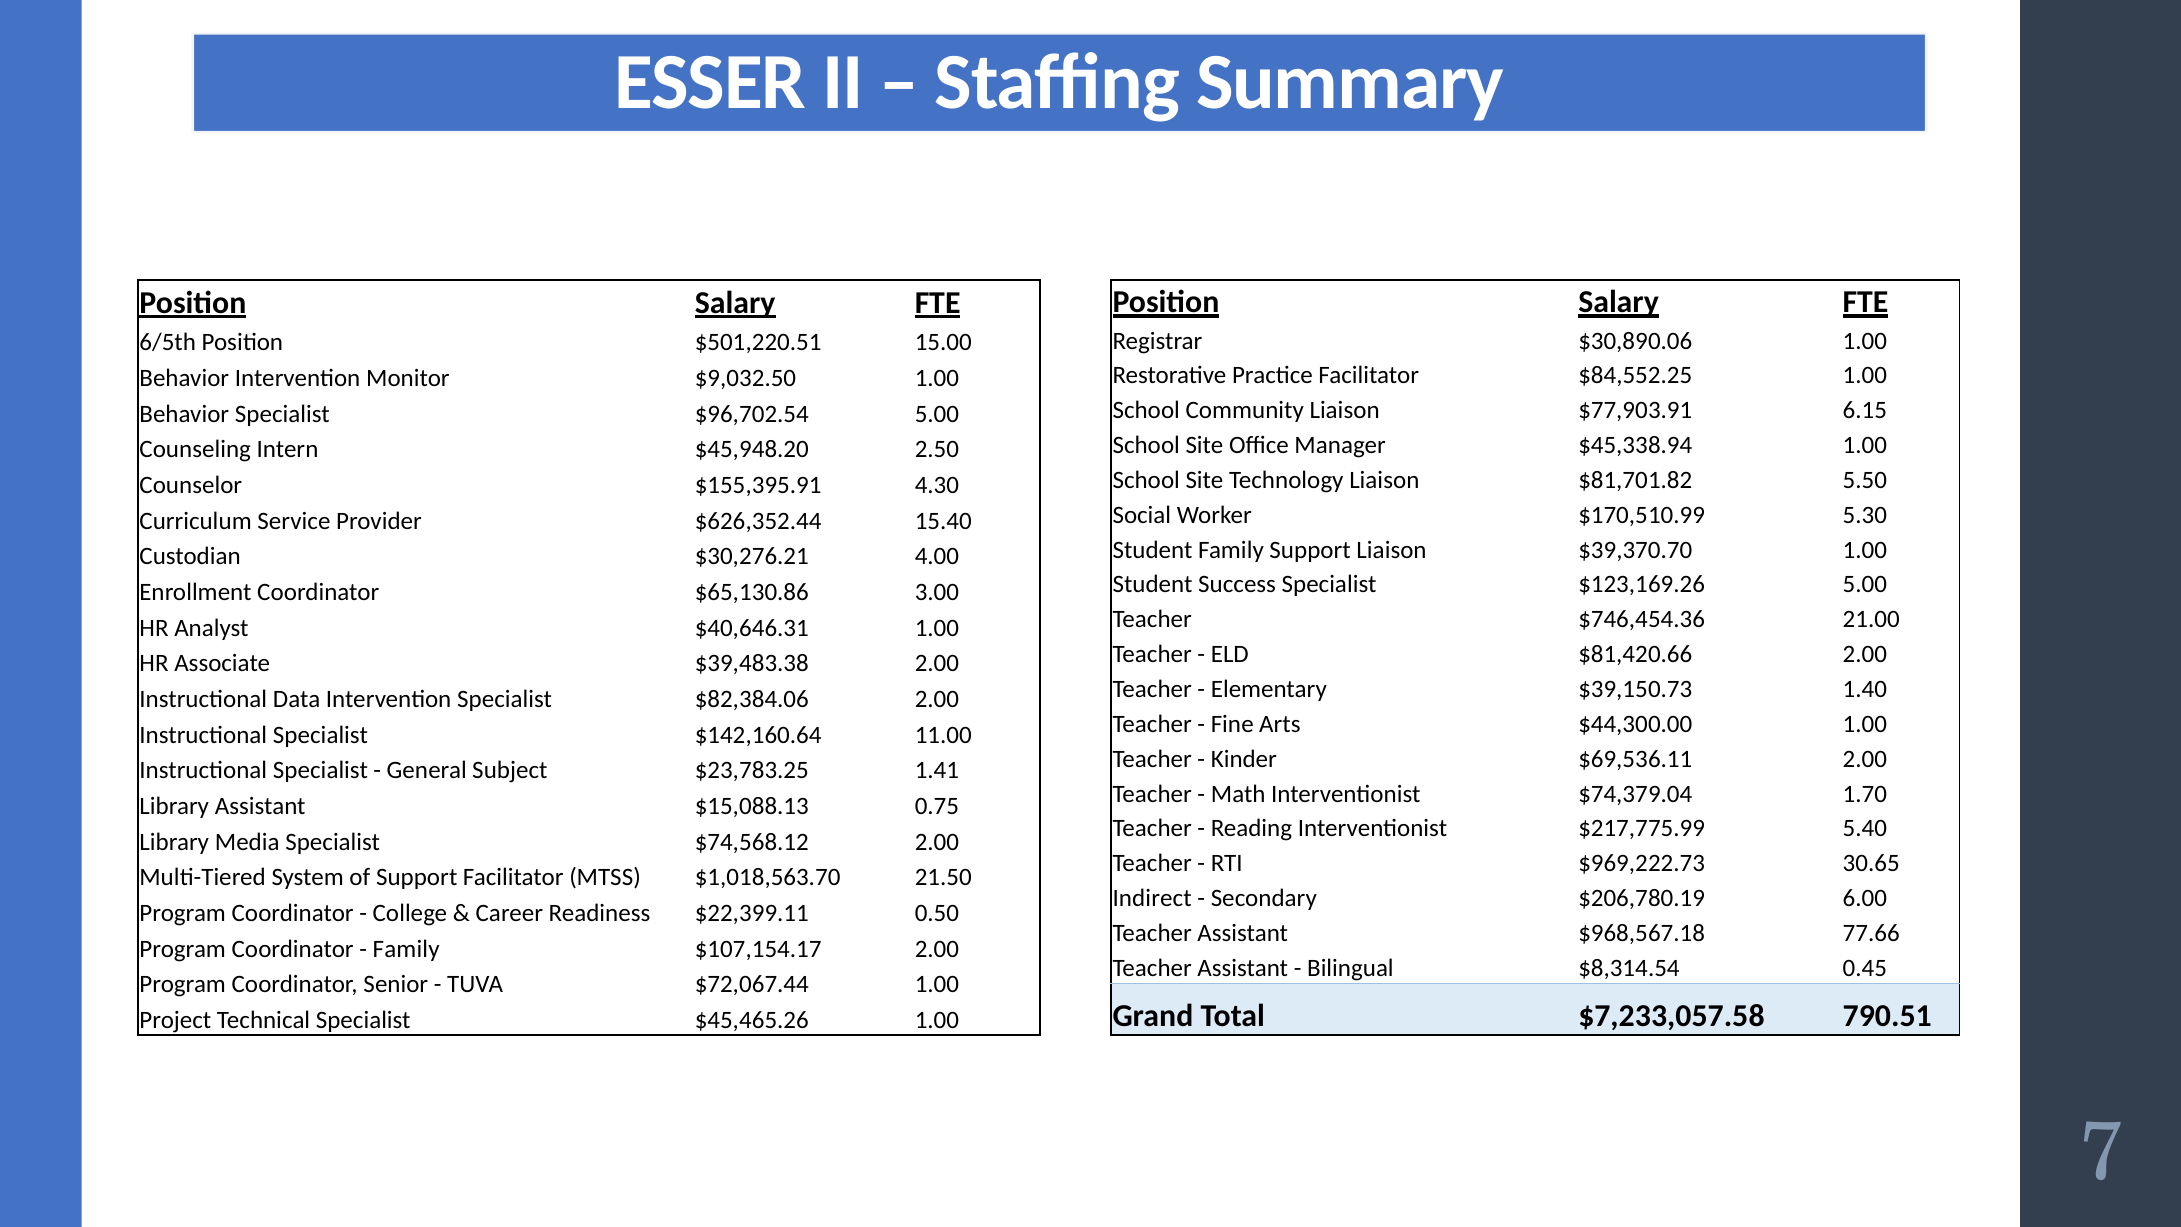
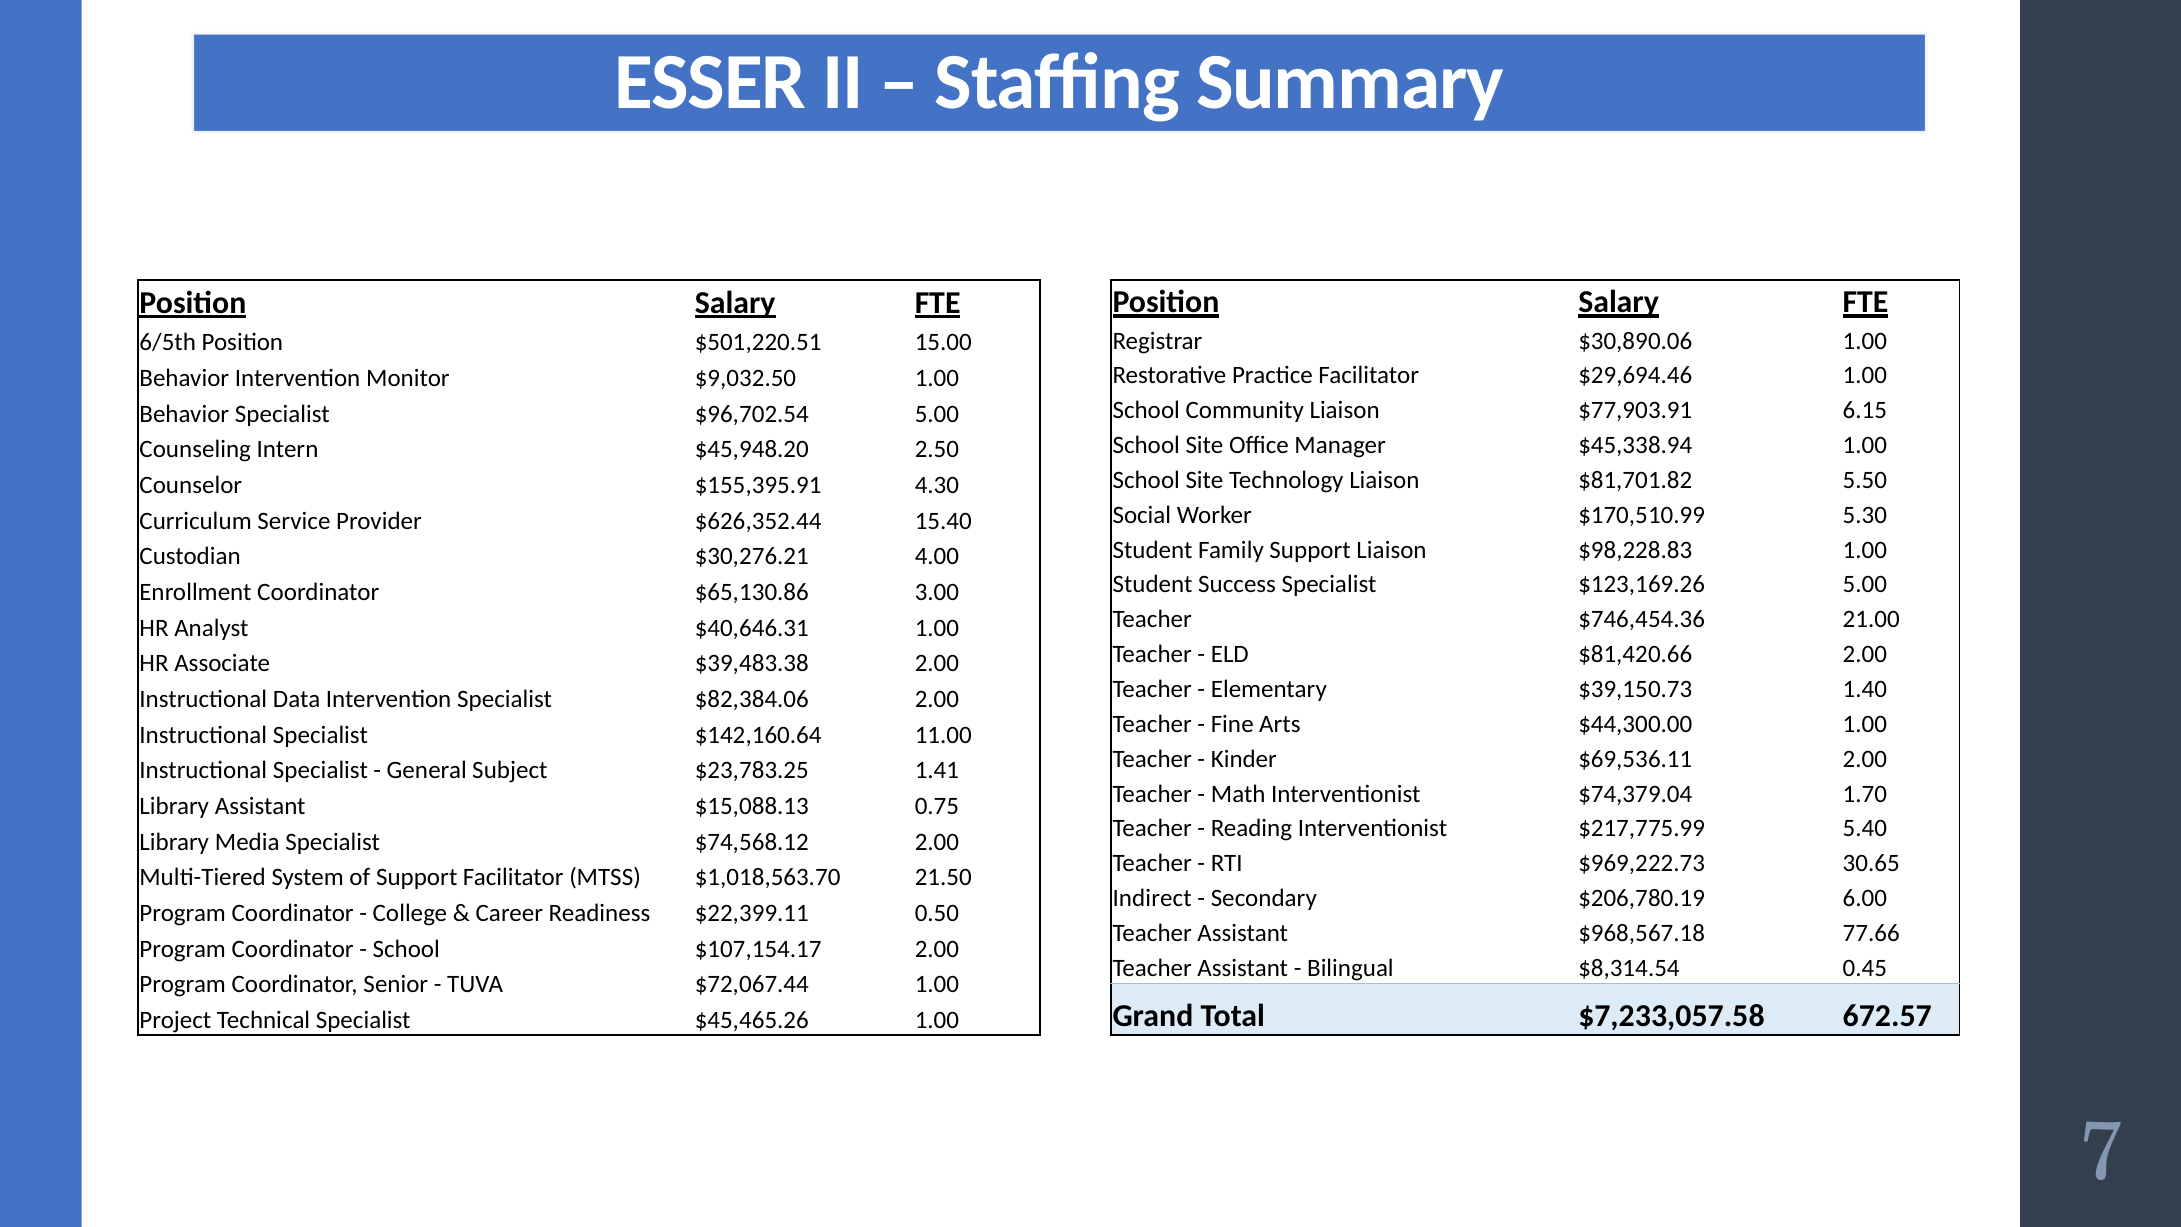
$84,552.25: $84,552.25 -> $29,694.46 (1635, 376)
$39,370.70: $39,370.70 -> $98,228.83 (1635, 550)
Family: Family -> School (406, 949)
790.51: 790.51 -> 672.57 (1887, 1016)
